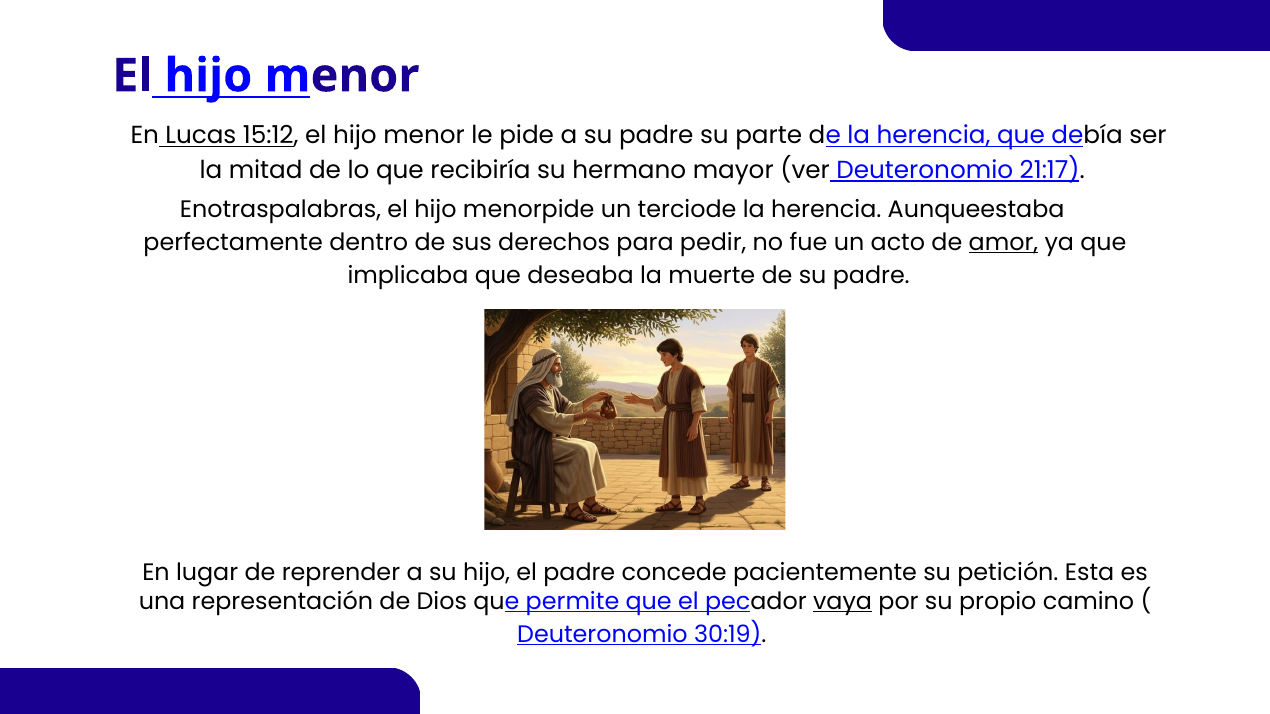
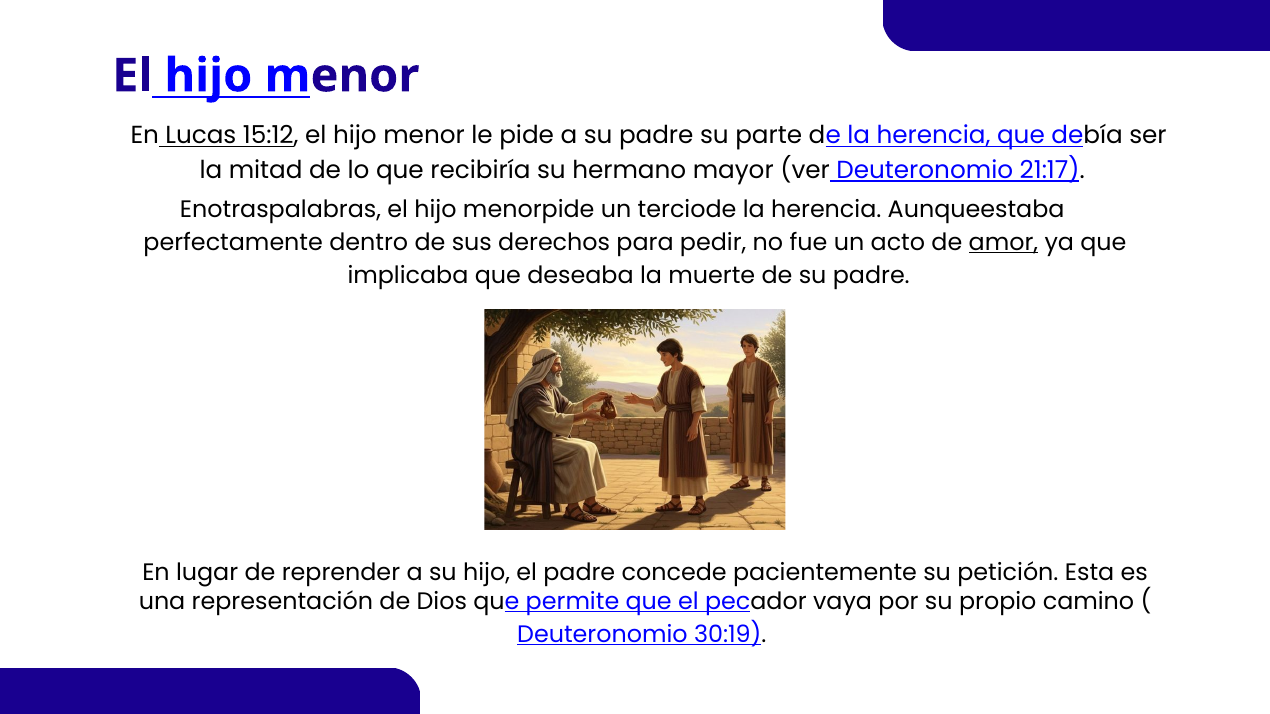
vaya underline: present -> none (843, 602)
